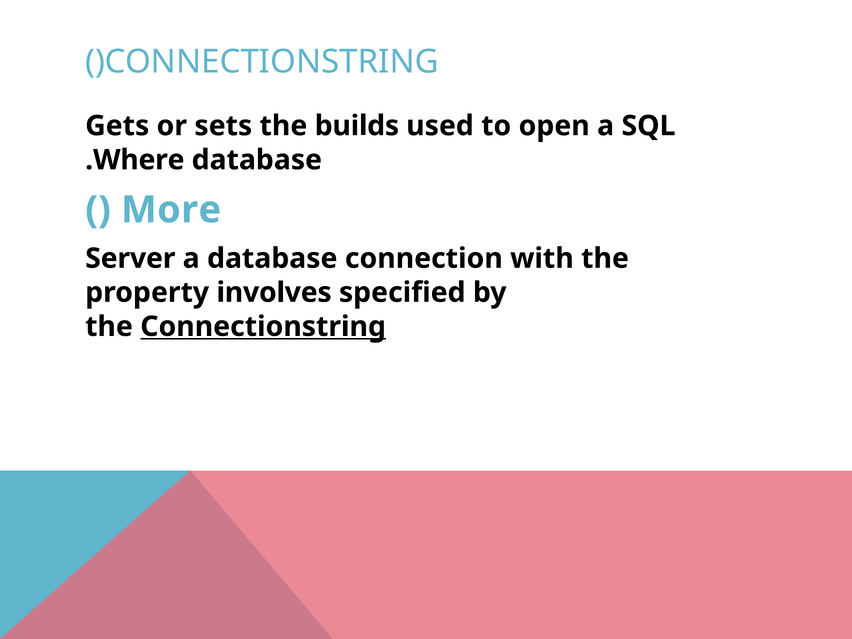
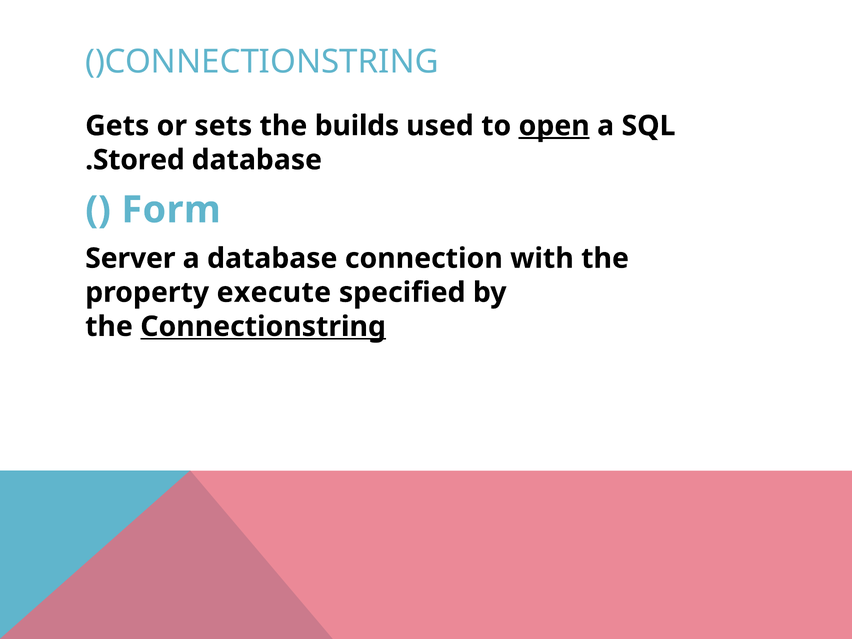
open underline: none -> present (554, 126)
Where: Where -> Stored (139, 160)
More: More -> Form (171, 210)
involves: involves -> execute (274, 292)
